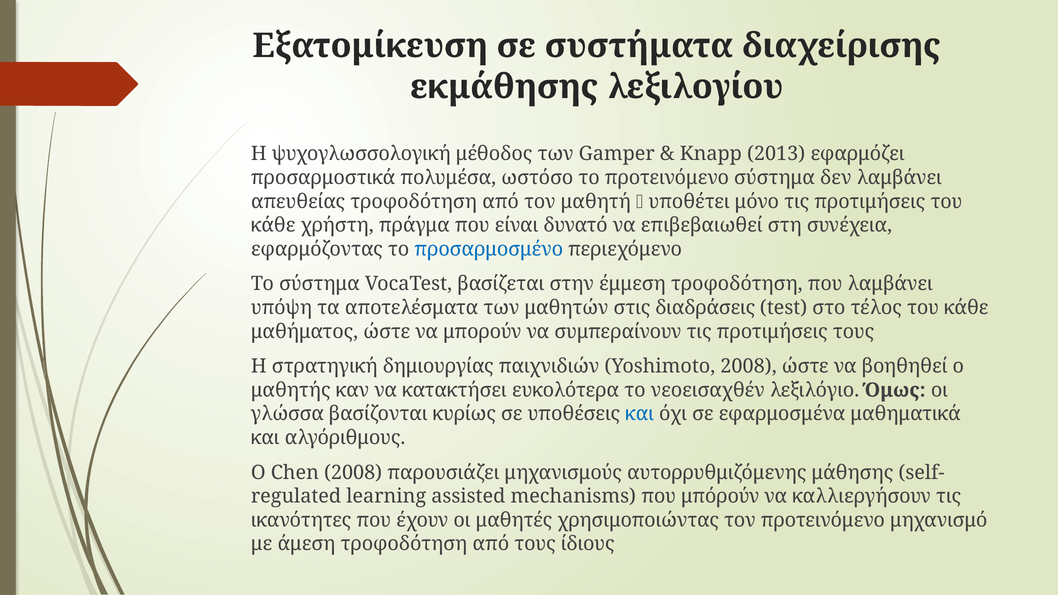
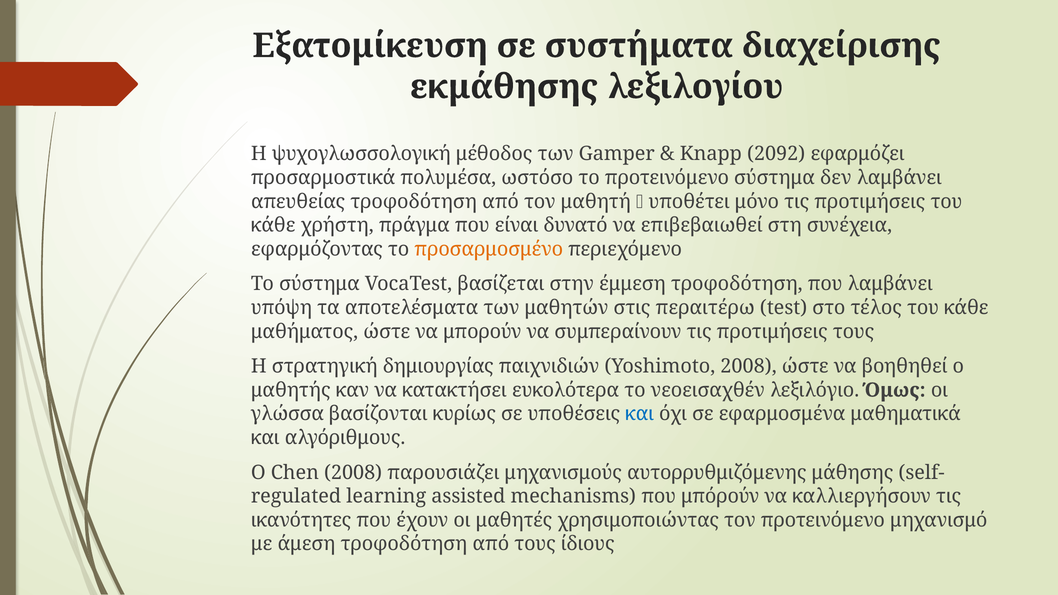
2013: 2013 -> 2092 (776, 154)
προσαρμοσμένο colour: blue -> orange (489, 249)
διαδράσεις: διαδράσεις -> περαιτέρω (705, 308)
